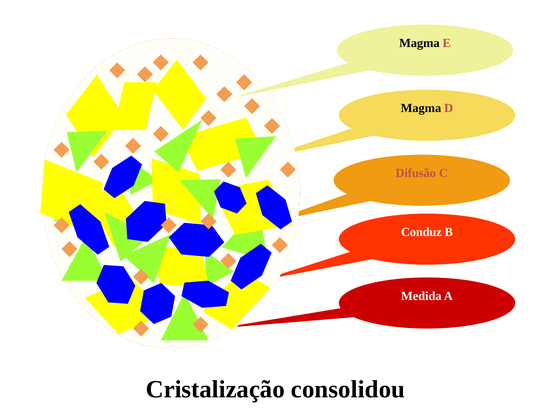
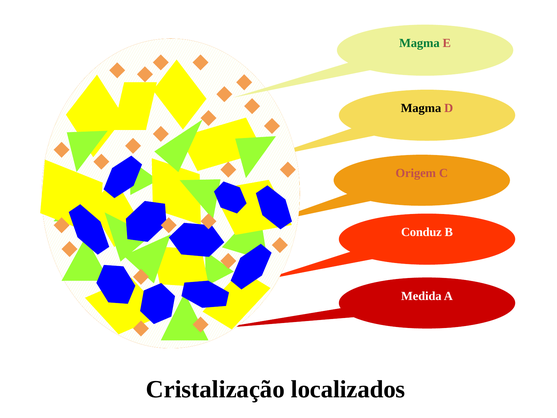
Magma colour: black -> green (419, 43)
Difusão: Difusão -> Origem (416, 173)
consolidou: consolidou -> localizados (348, 389)
